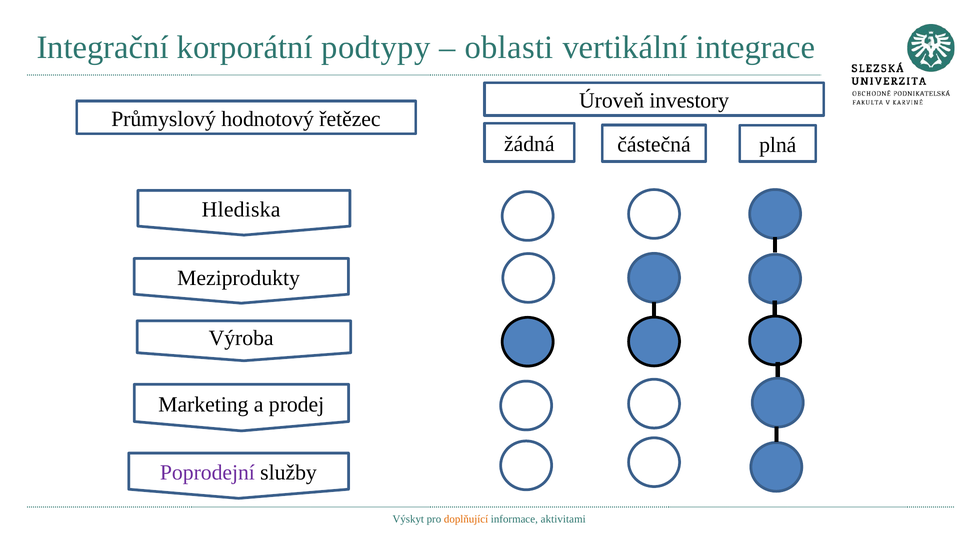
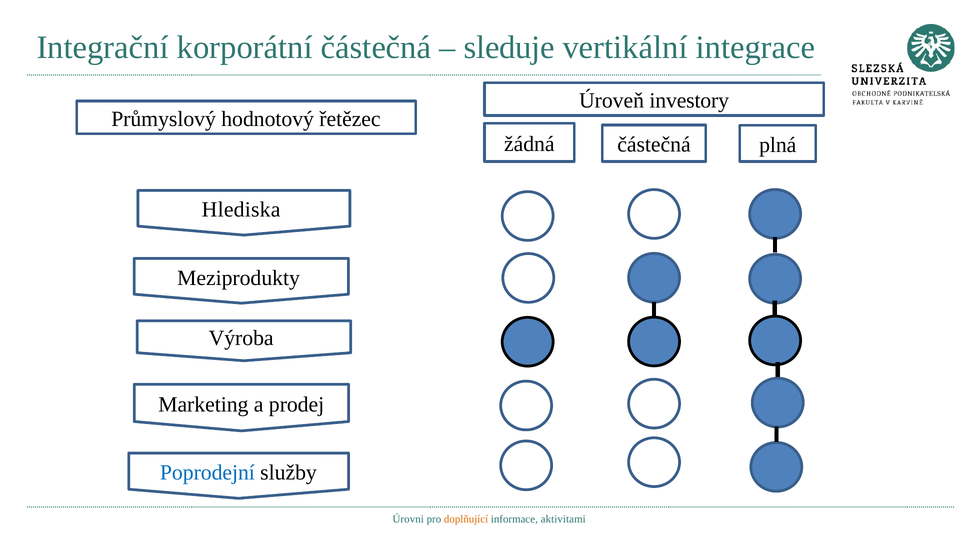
korporátní podtypy: podtypy -> částečná (376, 48)
oblasti: oblasti -> sleduje (509, 48)
Poprodejní colour: purple -> blue (207, 472)
Výskyt: Výskyt -> Úrovni (408, 519)
